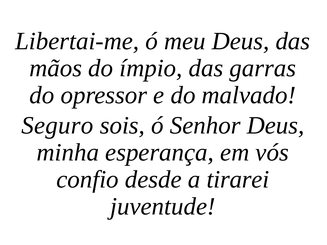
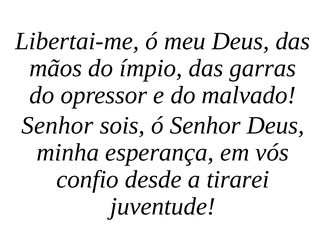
Seguro: Seguro -> Senhor (57, 126)
